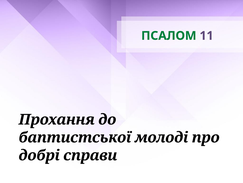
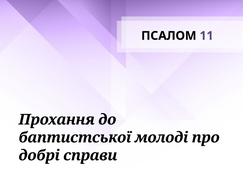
ПСАЛОМ colour: green -> black (169, 36)
